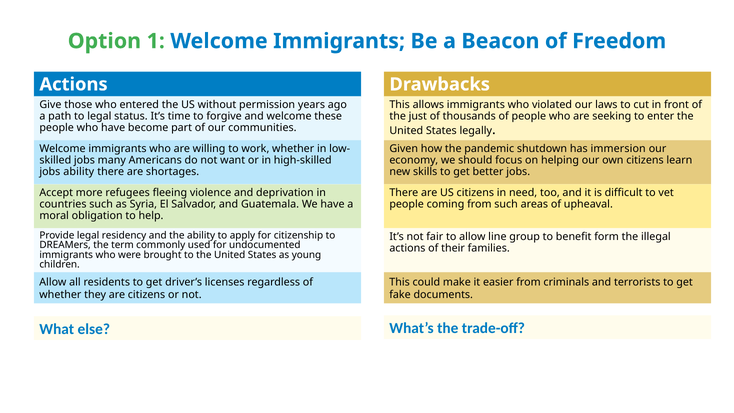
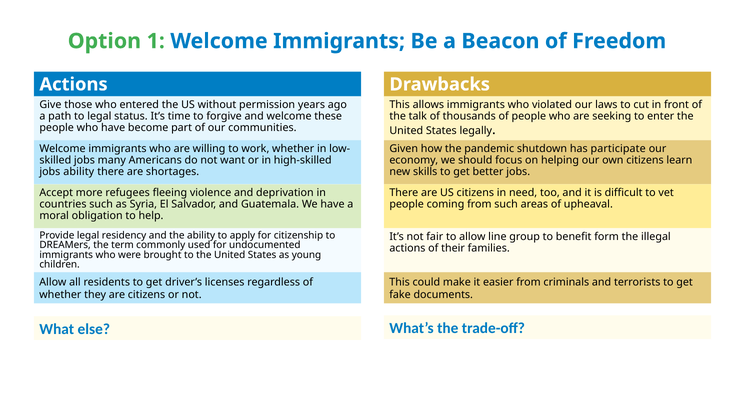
just: just -> talk (418, 116)
immersion: immersion -> participate (618, 149)
